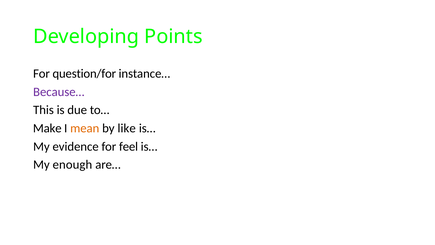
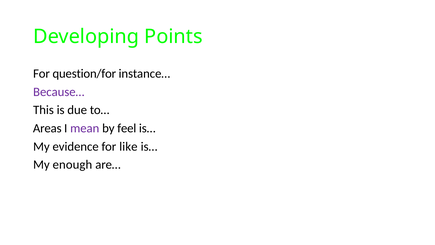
Make: Make -> Areas (47, 128)
mean colour: orange -> purple (85, 128)
like: like -> feel (127, 128)
feel: feel -> like (128, 146)
